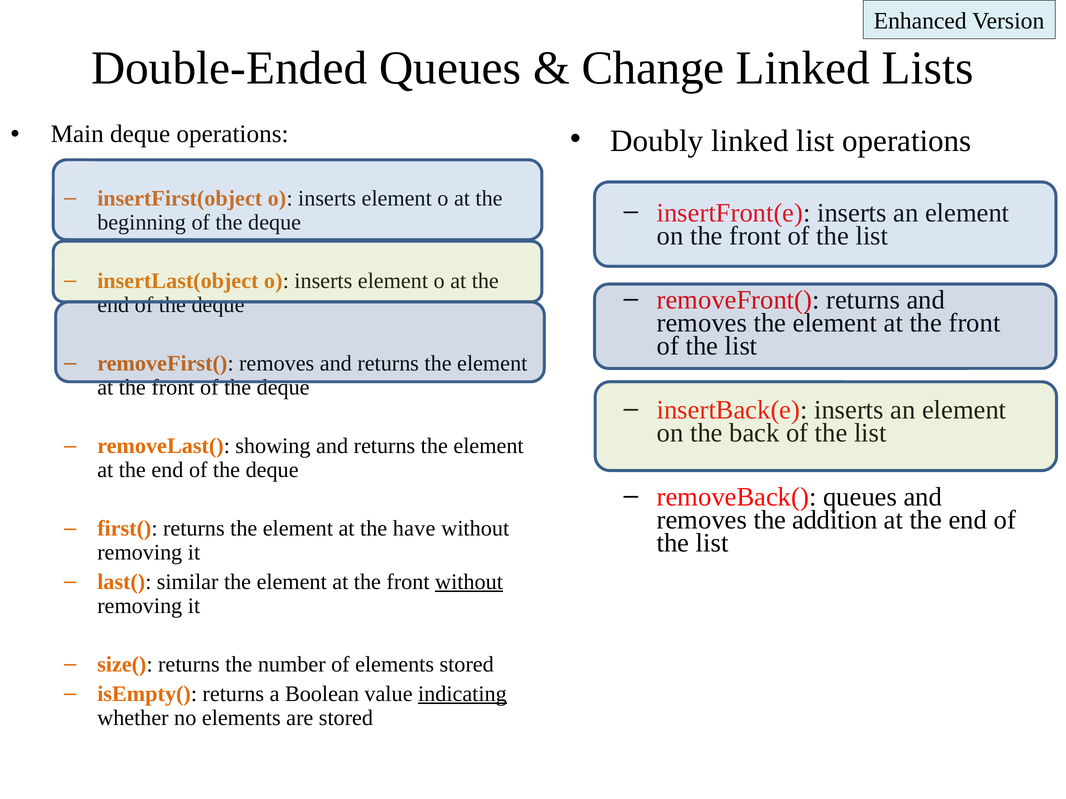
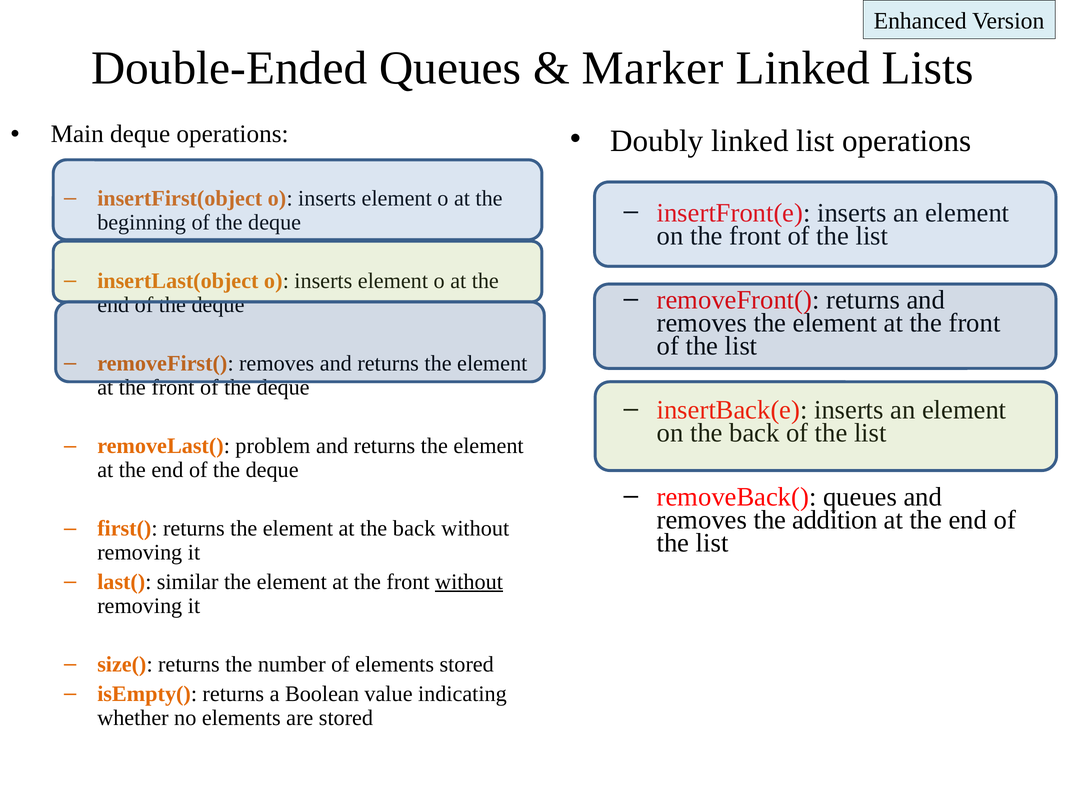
Change: Change -> Marker (653, 68)
showing: showing -> problem (273, 446)
at the have: have -> back (414, 529)
indicating underline: present -> none (462, 694)
